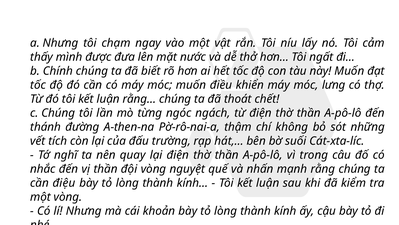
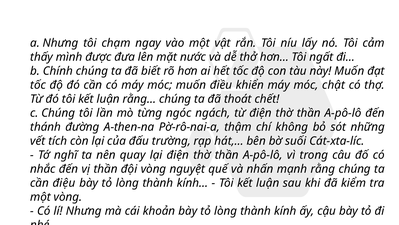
lưng: lưng -> chật (334, 85)
